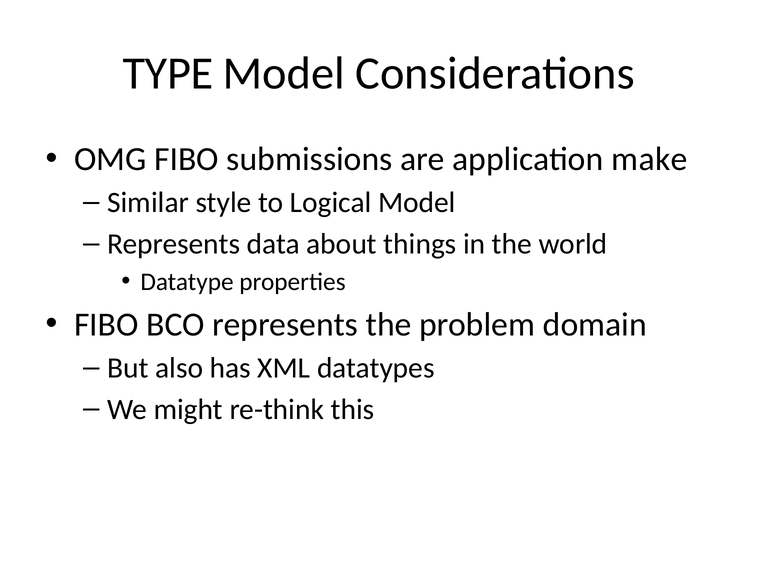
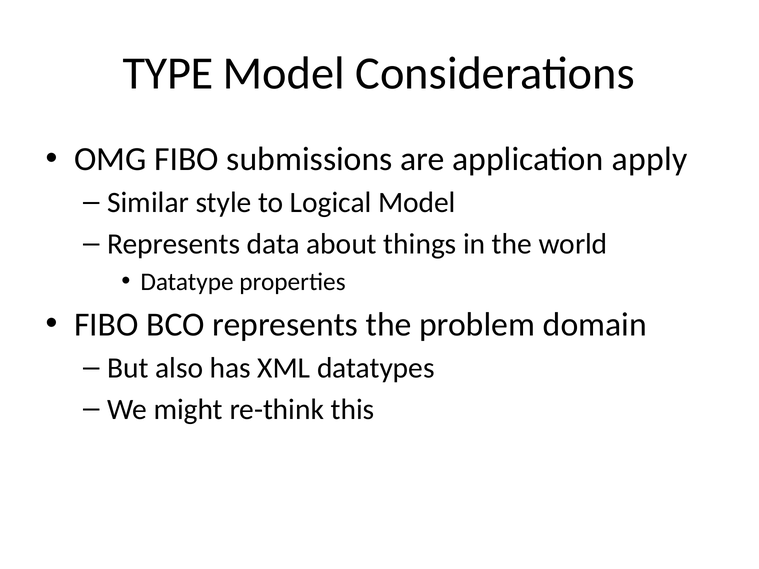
make: make -> apply (650, 159)
